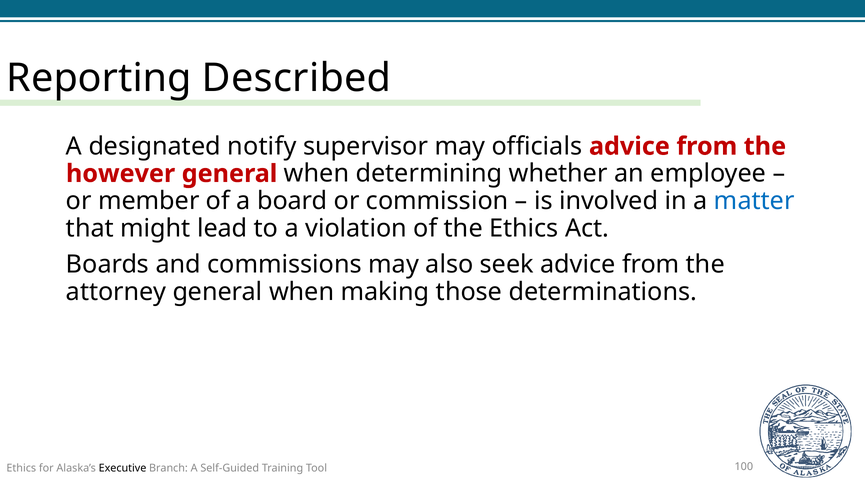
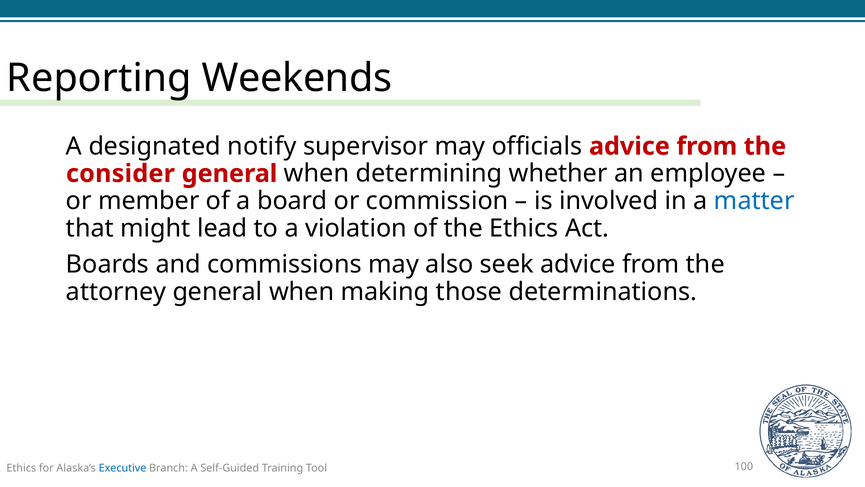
Described: Described -> Weekends (297, 78)
however: however -> consider (120, 173)
Executive colour: black -> blue (123, 468)
